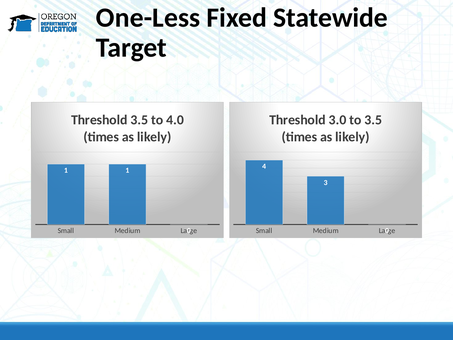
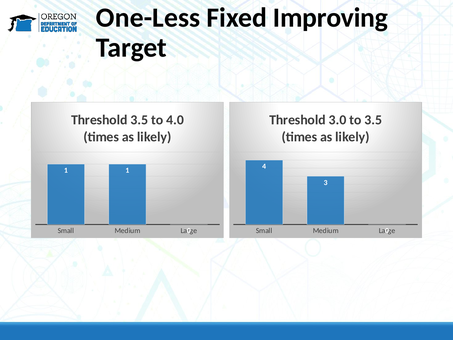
Statewide: Statewide -> Improving (330, 18)
